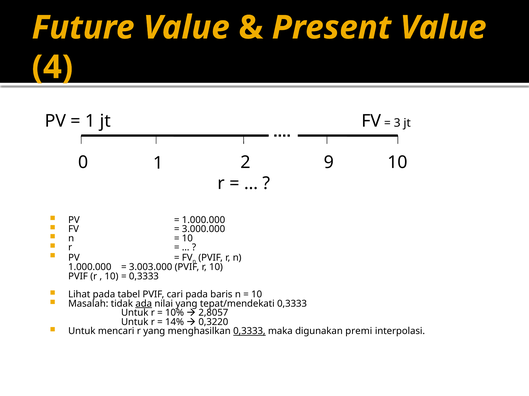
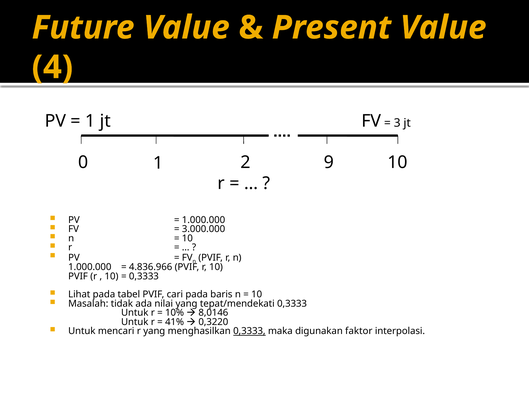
3.003.000: 3.003.000 -> 4.836.966 (151, 268)
ada underline: present -> none (144, 304)
2,8057: 2,8057 -> 8,0146 (213, 313)
14%: 14% -> 41% (175, 323)
premi: premi -> faktor (359, 332)
